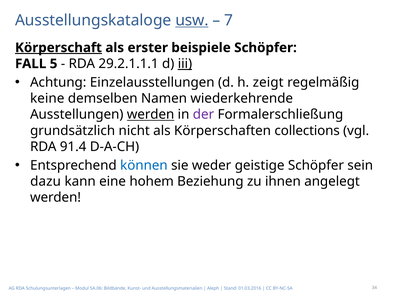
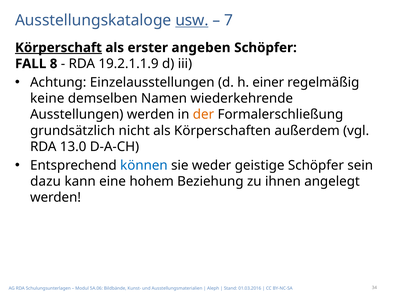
beispiele: beispiele -> angeben (201, 48)
5: 5 -> 8 (54, 64)
29.2.1.1.1: 29.2.1.1.1 -> 19.2.1.1.9 (129, 64)
iii underline: present -> none (185, 64)
zeigt: zeigt -> einer (268, 82)
werden underline: present -> none (151, 114)
der colour: purple -> orange (203, 114)
collections: collections -> außerdem (307, 131)
91.4: 91.4 -> 13.0 (73, 147)
